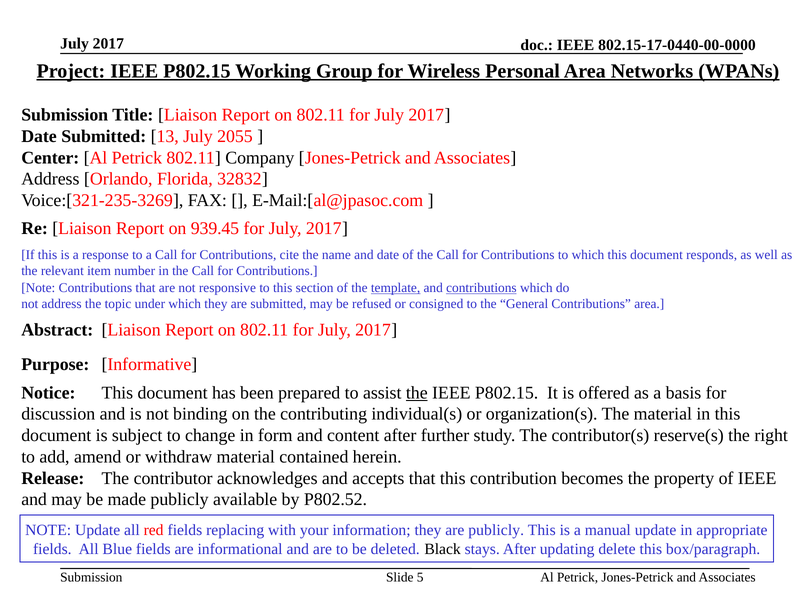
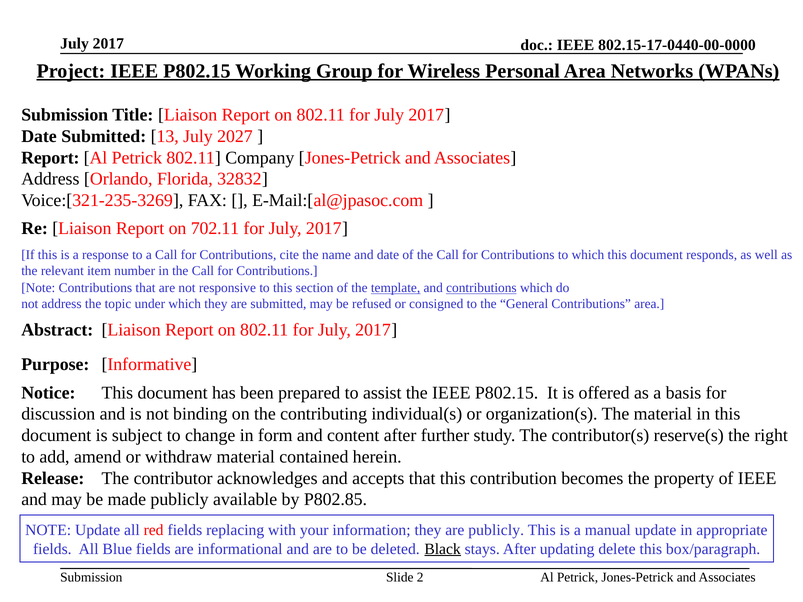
2055: 2055 -> 2027 (235, 136)
Center: Center -> Report (50, 158)
939.45: 939.45 -> 702.11 (215, 229)
the underline: present -> none (417, 393)
P802.52: P802.52 -> P802.85 (335, 500)
Black underline: none -> present (443, 549)
5: 5 -> 2 (420, 578)
